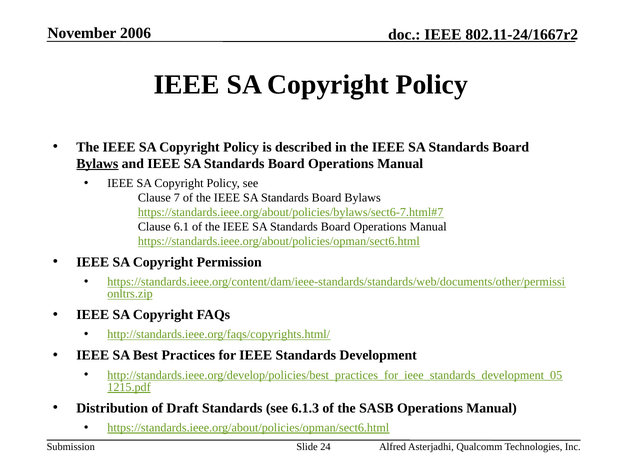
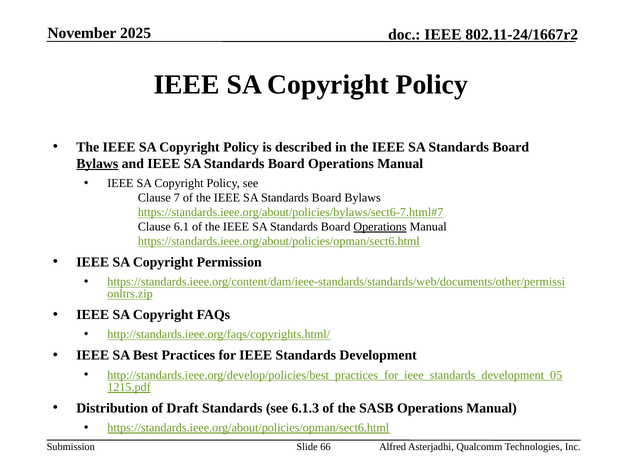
2006: 2006 -> 2025 (136, 33)
Operations underline: none -> present (380, 227)
24: 24 -> 66 (325, 447)
